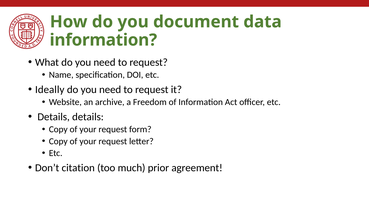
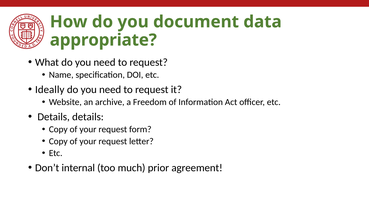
information: information -> appropriate (103, 40)
citation: citation -> internal (78, 168)
